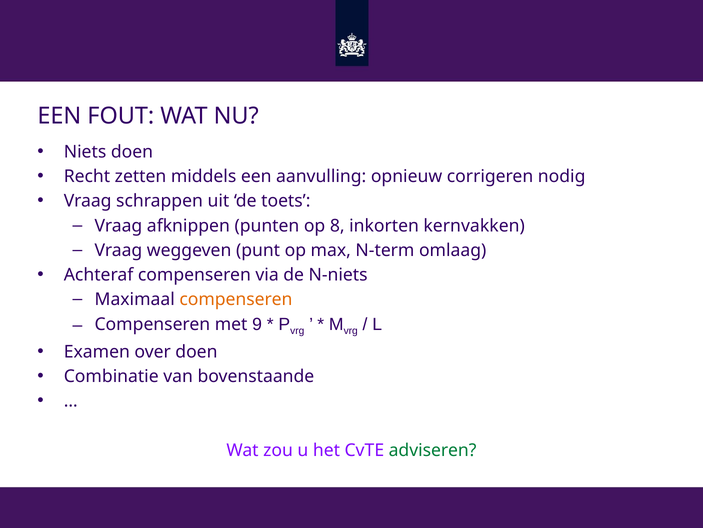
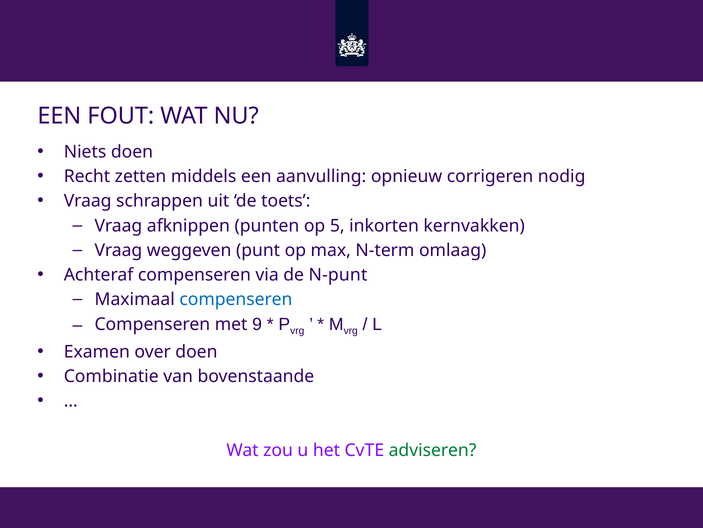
8: 8 -> 5 (337, 225)
N-niets: N-niets -> N-punt (338, 275)
compenseren colour: orange -> blue (236, 299)
